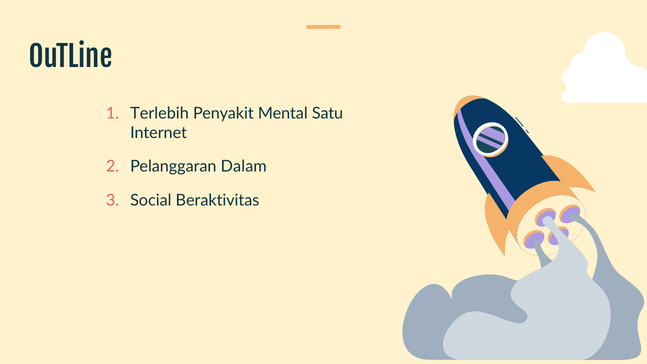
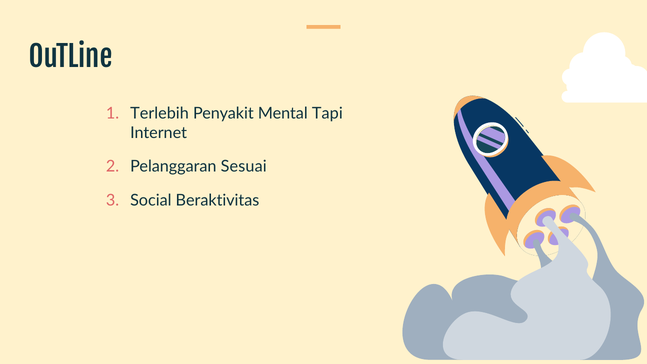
Satu: Satu -> Tapi (327, 113)
Dalam: Dalam -> Sesuai (244, 167)
